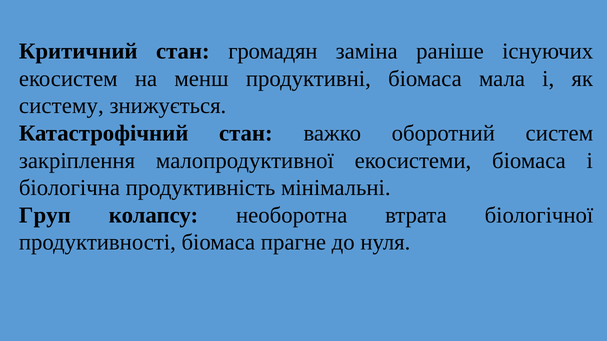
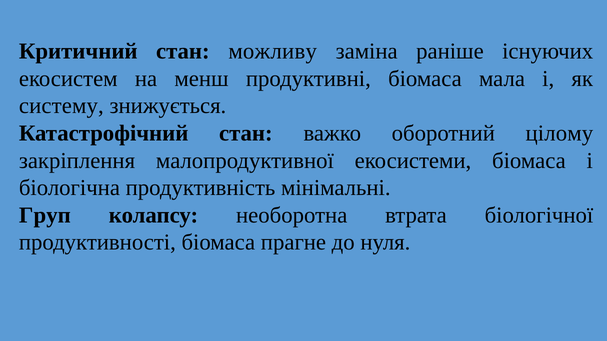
громадян: громадян -> можливу (273, 51)
систем: систем -> цілому (559, 133)
